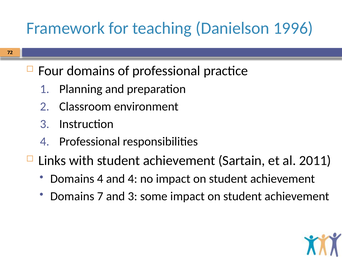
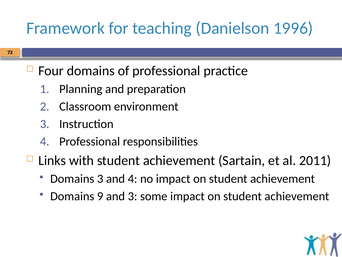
Domains 4: 4 -> 3 (100, 179)
7: 7 -> 9 (100, 196)
